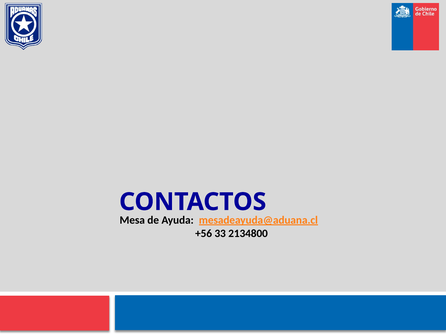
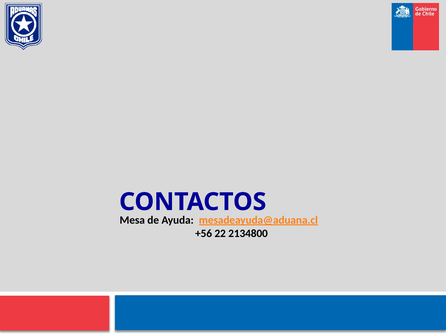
33: 33 -> 22 (220, 233)
